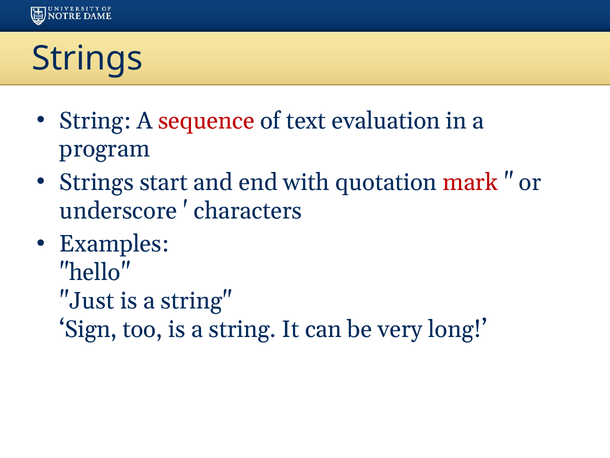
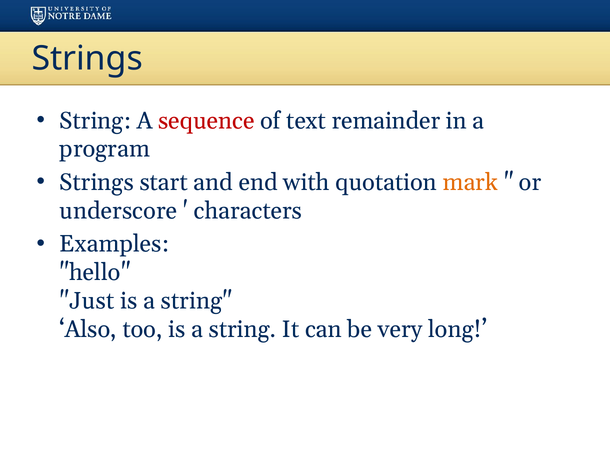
evaluation: evaluation -> remainder (386, 121)
mark colour: red -> orange (470, 182)
Sign: Sign -> Also (88, 329)
